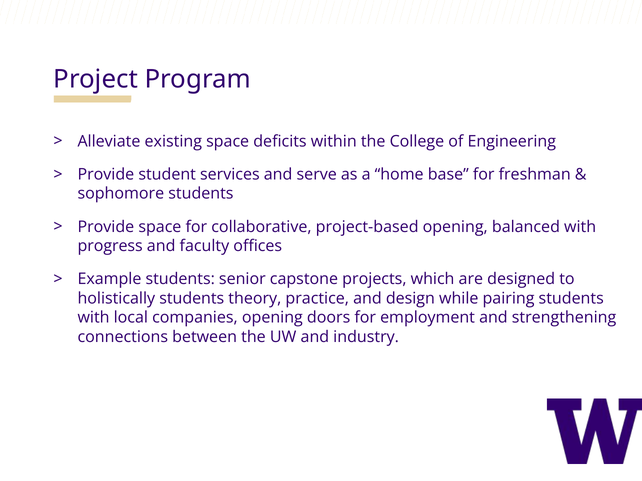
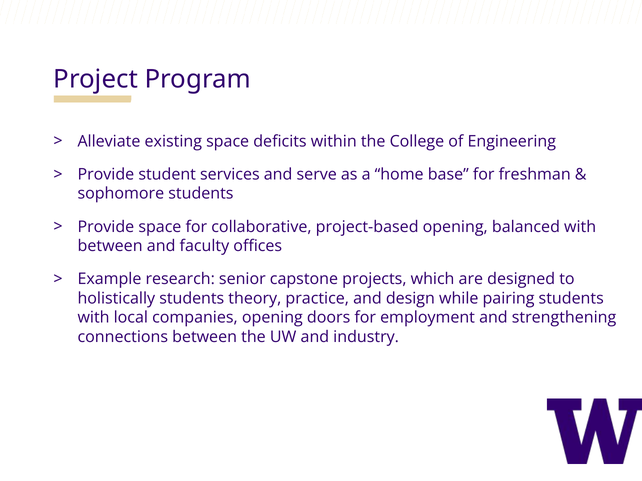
progress: progress -> between (110, 246)
Example students: students -> research (180, 279)
